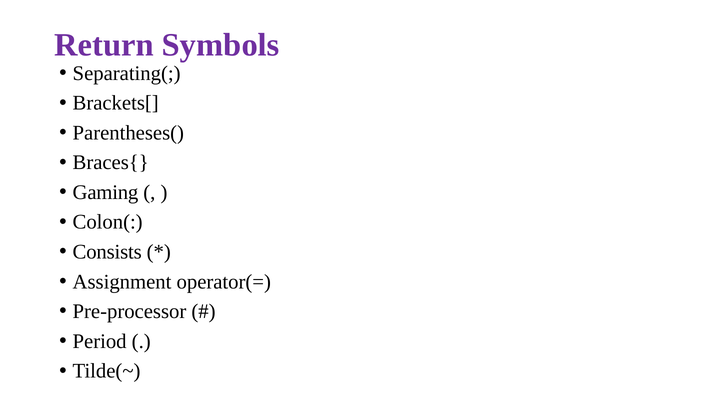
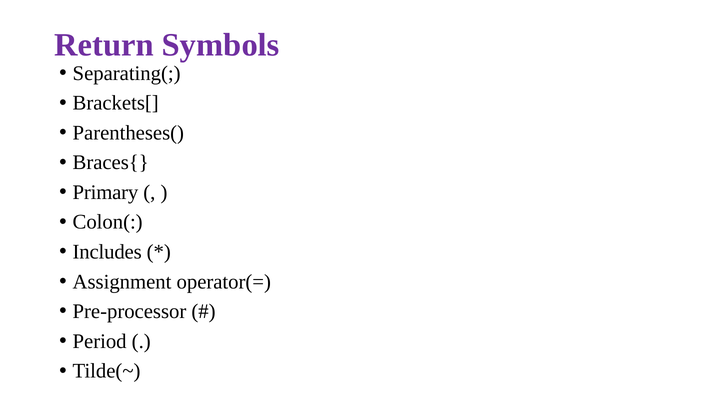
Gaming: Gaming -> Primary (105, 192)
Consists: Consists -> Includes (107, 252)
